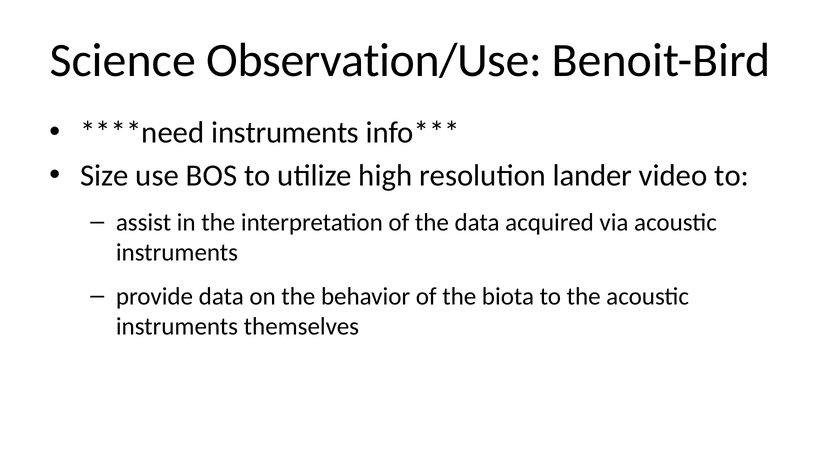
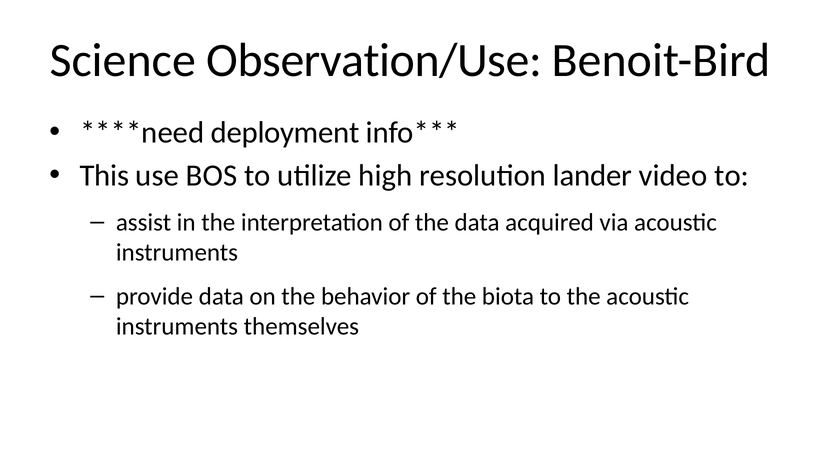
instruments: instruments -> deployment (285, 133)
Size: Size -> This (104, 176)
